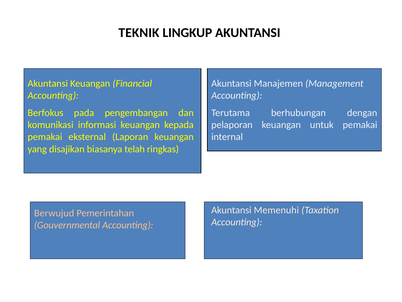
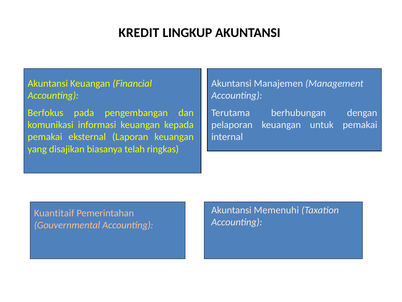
TEKNIK: TEKNIK -> KREDIT (139, 33)
Berwujud: Berwujud -> Kuantitaif (54, 213)
